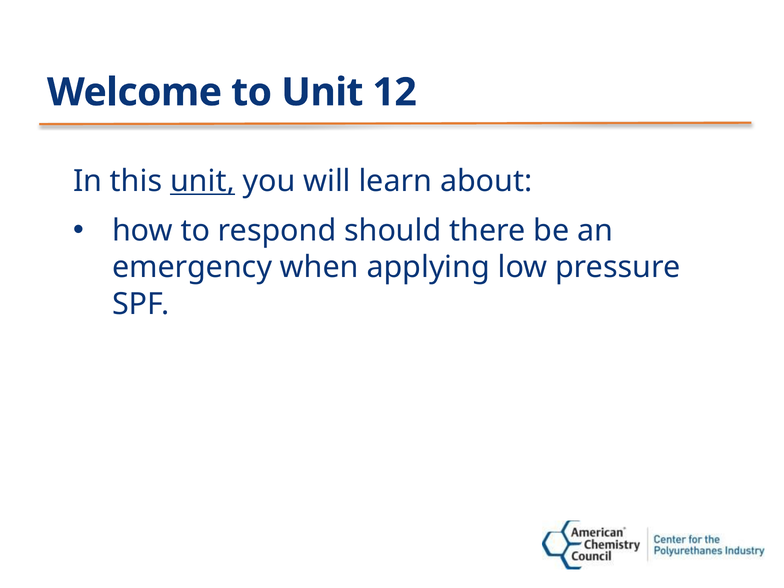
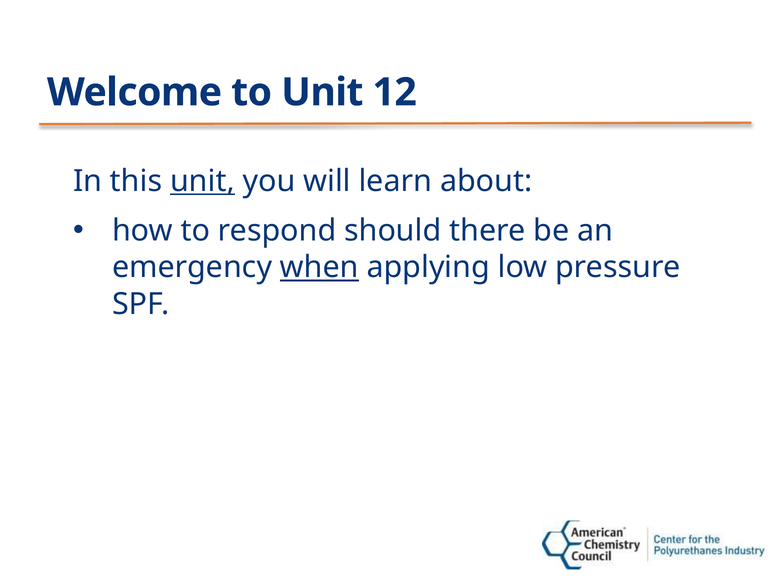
when underline: none -> present (319, 267)
